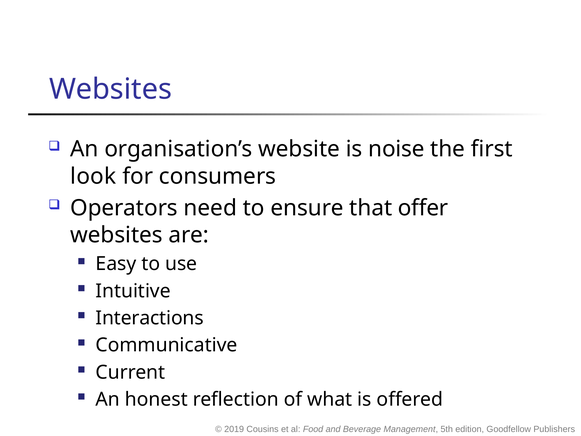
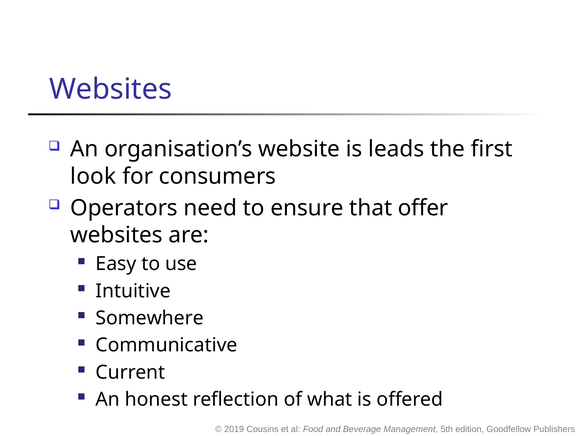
noise: noise -> leads (396, 149)
Interactions: Interactions -> Somewhere (150, 318)
